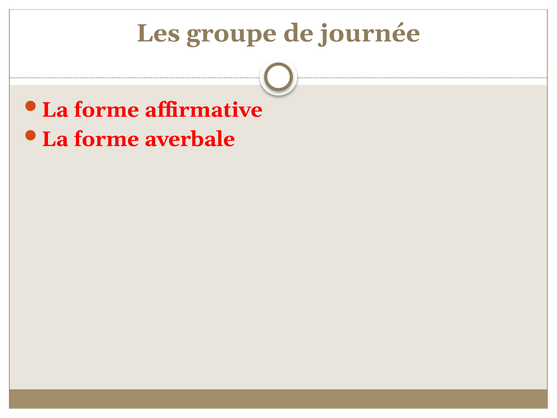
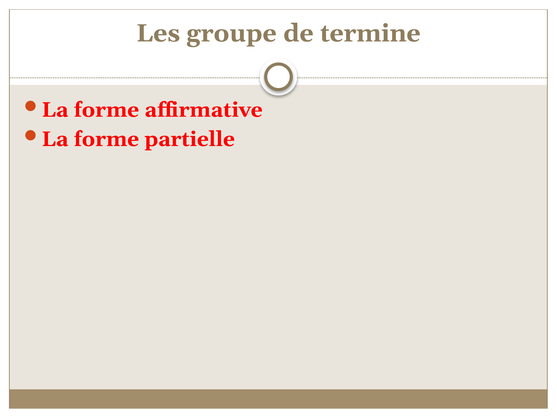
journée: journée -> termine (370, 33)
averbale: averbale -> partielle (190, 139)
